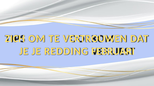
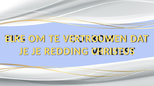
ZICH: ZICH -> ELKE (15, 39)
FEBRUARI: FEBRUARI -> CHRISTUS (113, 52)
